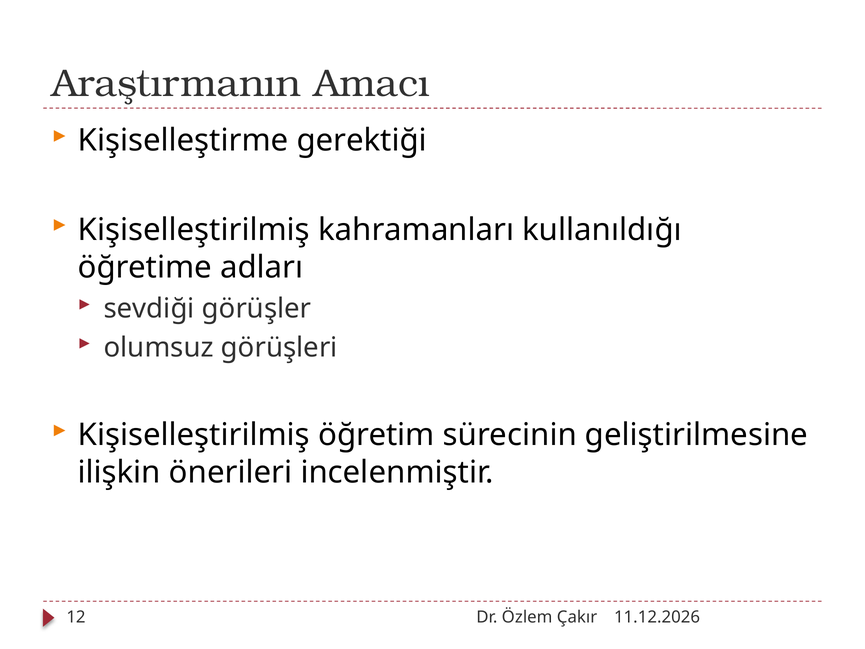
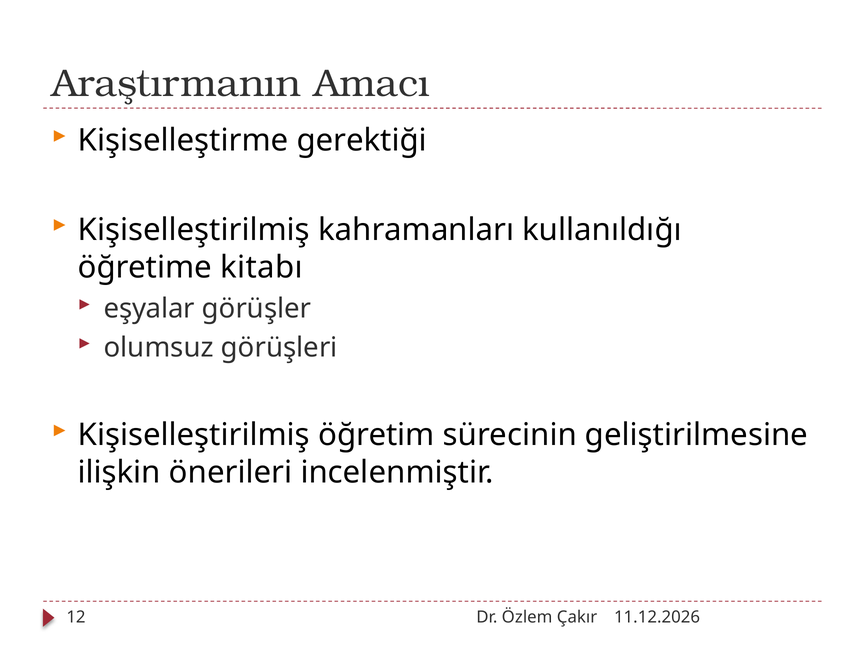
adları: adları -> kitabı (262, 267)
sevdiği: sevdiği -> eşyalar (149, 308)
